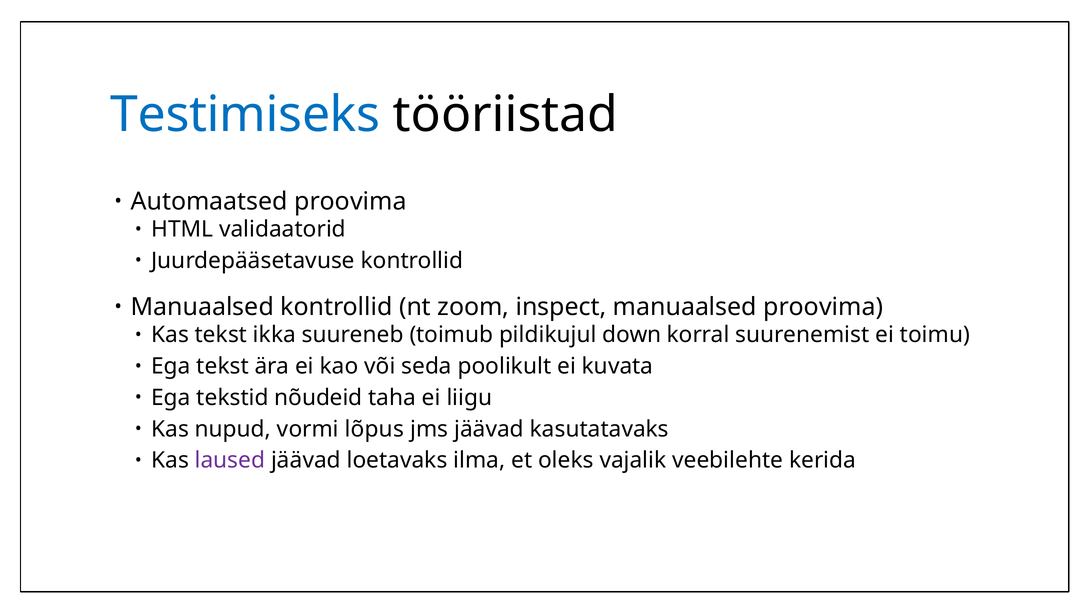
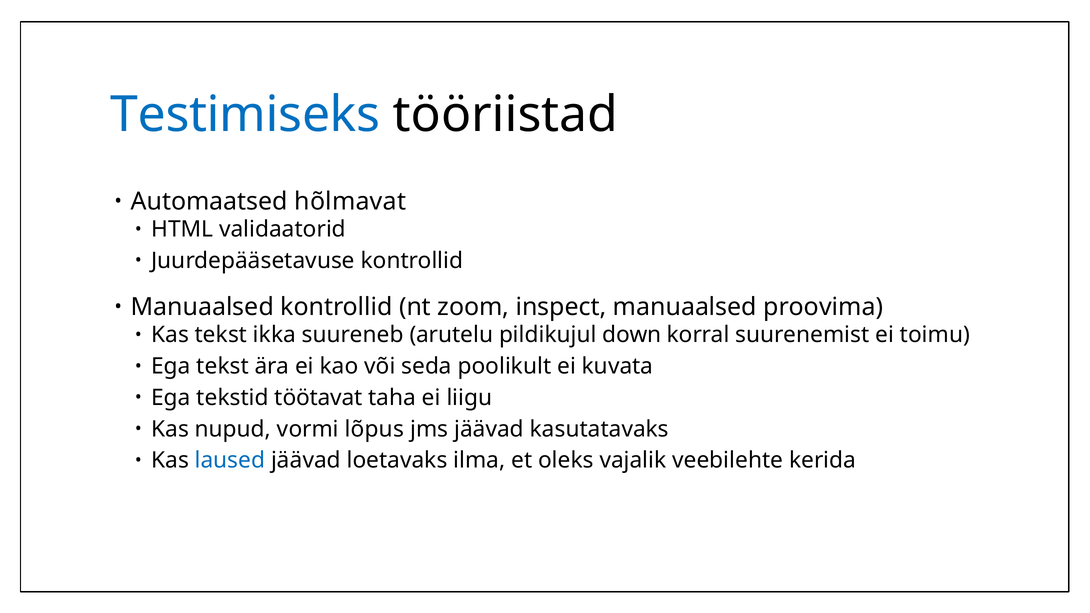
Automaatsed proovima: proovima -> hõlmavat (350, 201)
toimub: toimub -> arutelu (451, 335)
nõudeid: nõudeid -> töötavat (318, 398)
laused colour: purple -> blue (230, 461)
